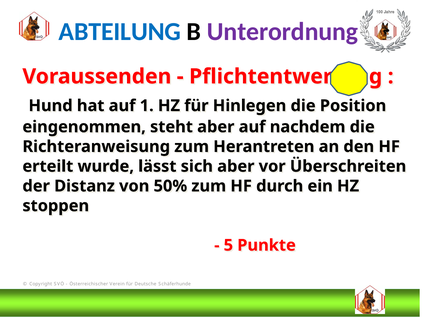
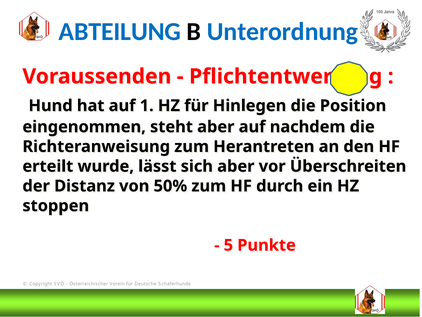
Unterordnung colour: purple -> blue (283, 32)
